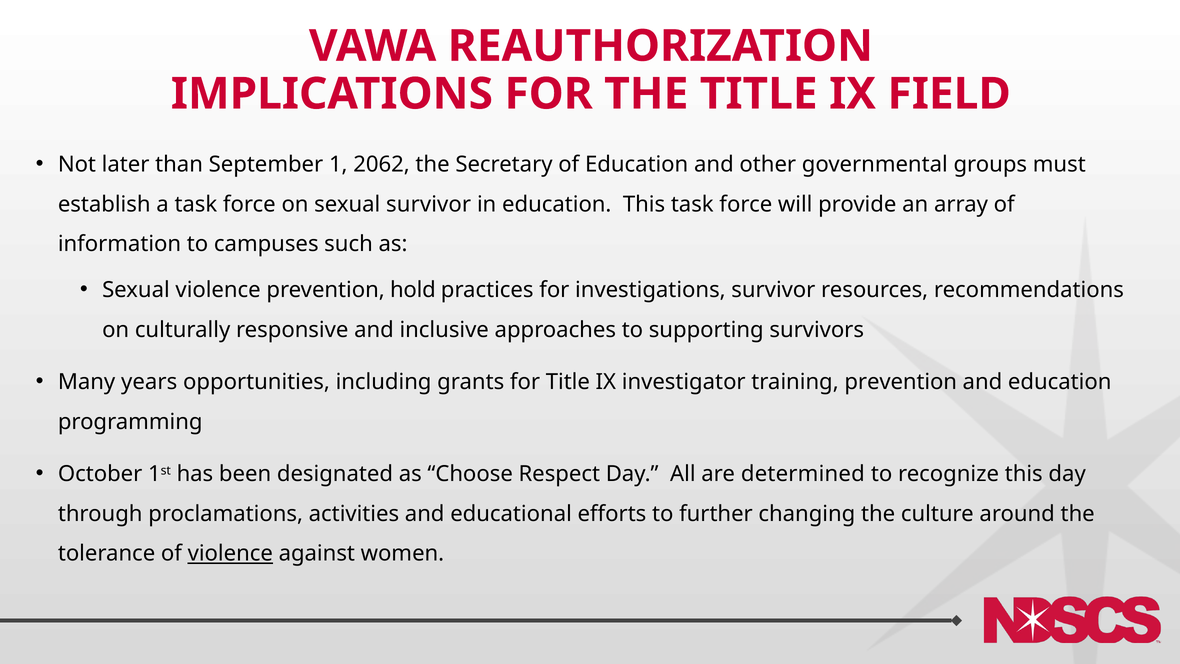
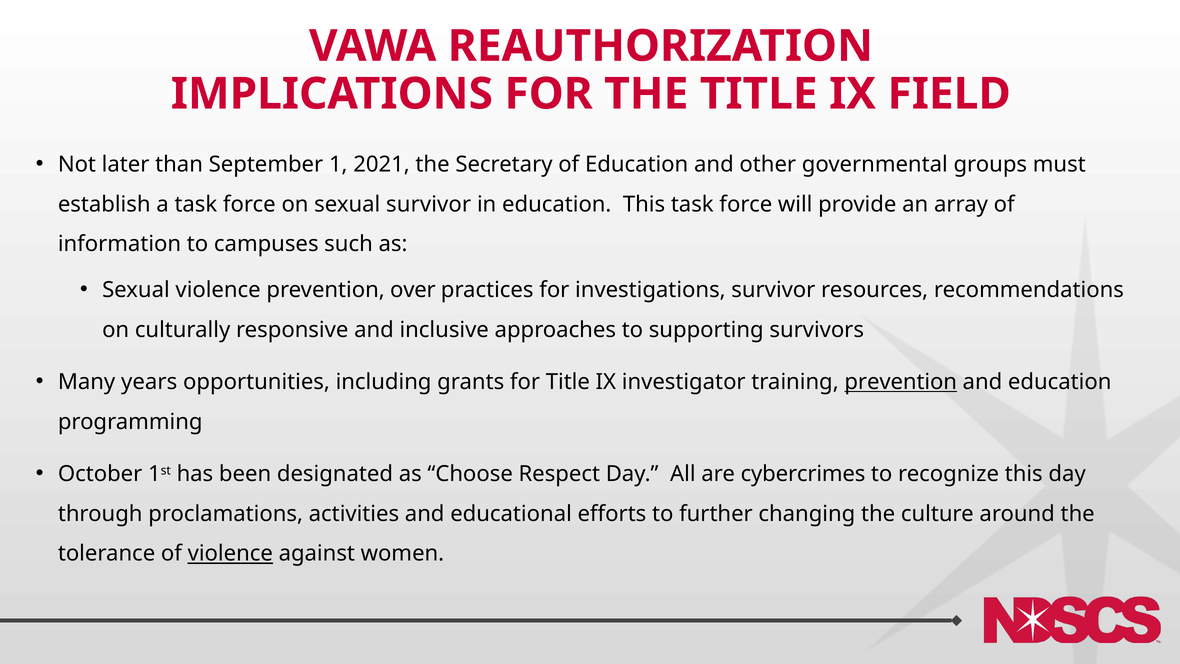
2062: 2062 -> 2021 (382, 164)
hold: hold -> over (413, 290)
prevention underline: none -> present (901, 382)
determined: determined -> cybercrimes (803, 474)
